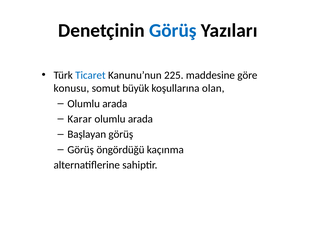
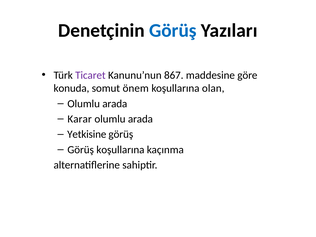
Ticaret colour: blue -> purple (90, 75)
225: 225 -> 867 (174, 75)
konusu: konusu -> konuda (71, 88)
büyük: büyük -> önem (136, 88)
Başlayan: Başlayan -> Yetkisine (87, 134)
Görüş öngördüğü: öngördüğü -> koşullarına (120, 150)
